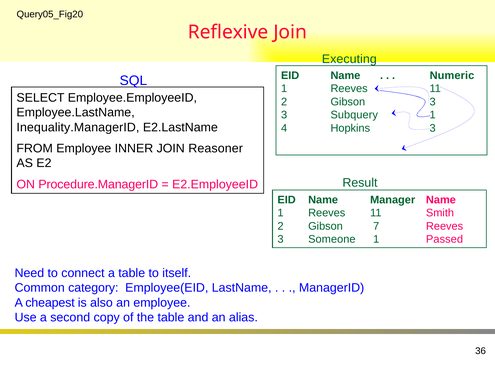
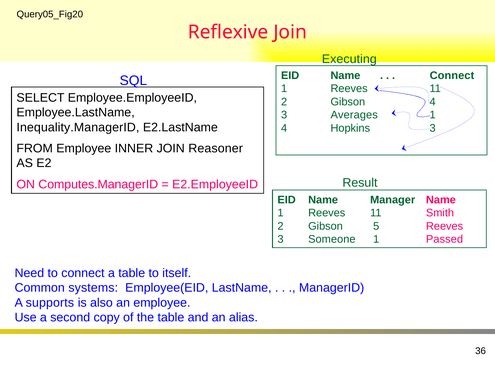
Numeric: Numeric -> Connect (452, 75)
Gibson 3: 3 -> 4 (433, 102)
Subquery: Subquery -> Averages (354, 115)
Procedure.ManagerID: Procedure.ManagerID -> Computes.ManagerID (98, 184)
7: 7 -> 5 (376, 226)
category: category -> systems (93, 288)
cheapest: cheapest -> supports (50, 303)
